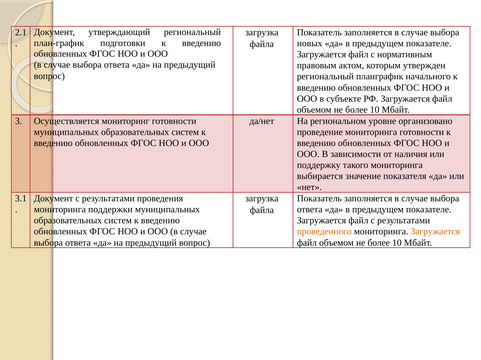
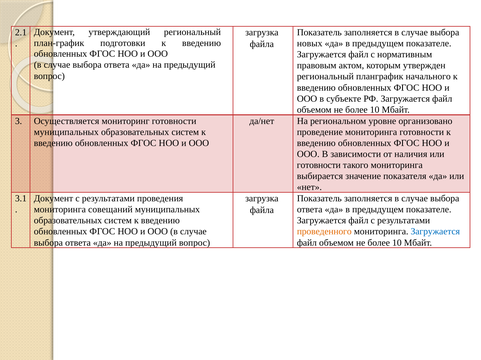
поддержку: поддержку -> готовности (319, 165)
поддержки: поддержки -> совещаний (110, 210)
Загружается colour: orange -> blue (435, 232)
